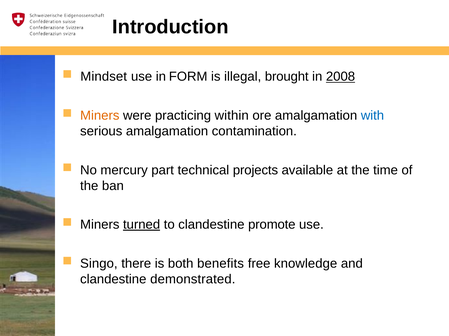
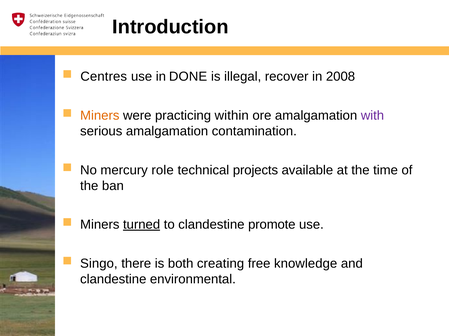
Mindset: Mindset -> Centres (104, 77)
FORM: FORM -> DONE (188, 77)
brought: brought -> recover (287, 77)
2008 underline: present -> none (341, 77)
with colour: blue -> purple (372, 116)
part: part -> role (163, 170)
benefits: benefits -> creating (221, 264)
demonstrated: demonstrated -> environmental (193, 280)
